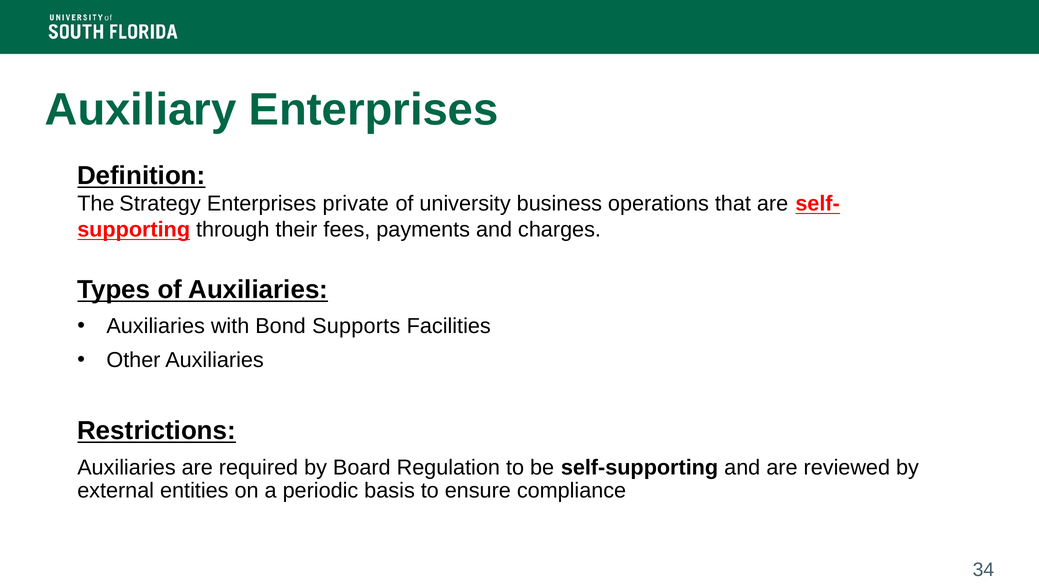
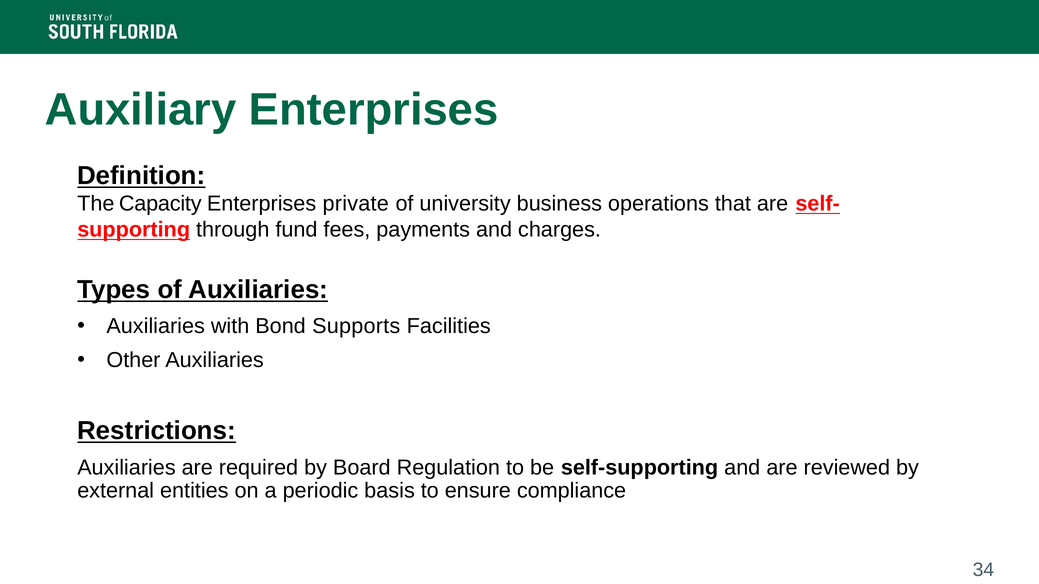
Strategy: Strategy -> Capacity (160, 204)
their: their -> fund (296, 230)
